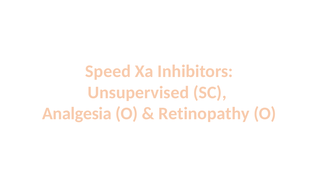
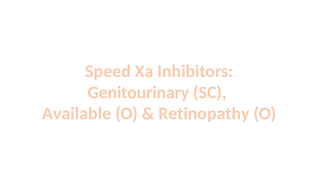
Unsupervised: Unsupervised -> Genitourinary (138, 93)
Analgesia: Analgesia -> Available (77, 114)
